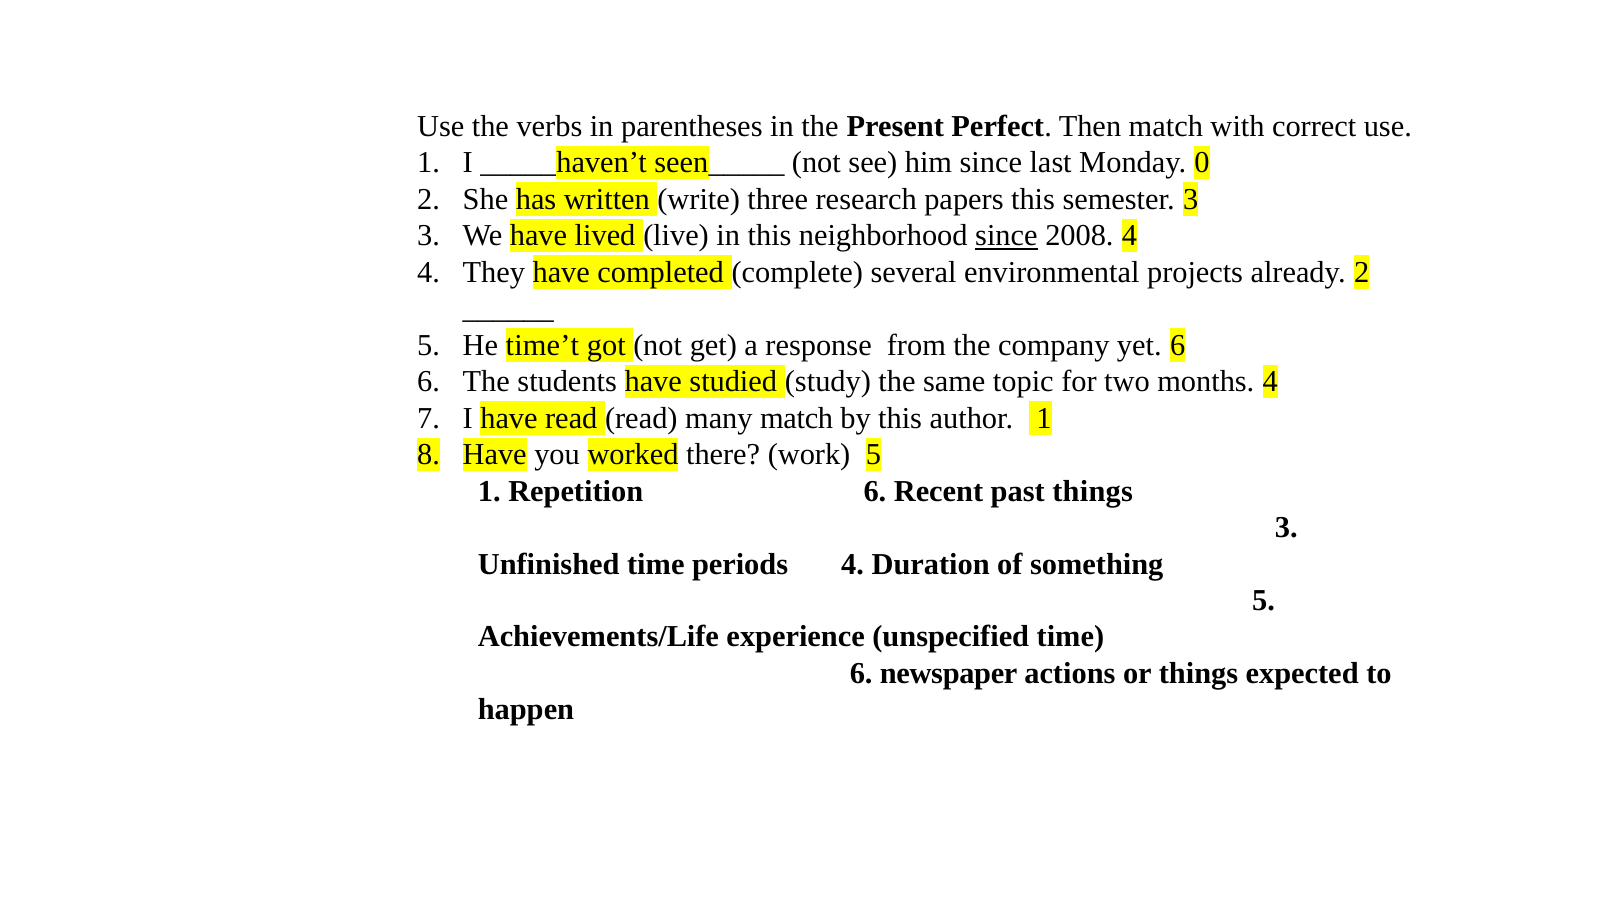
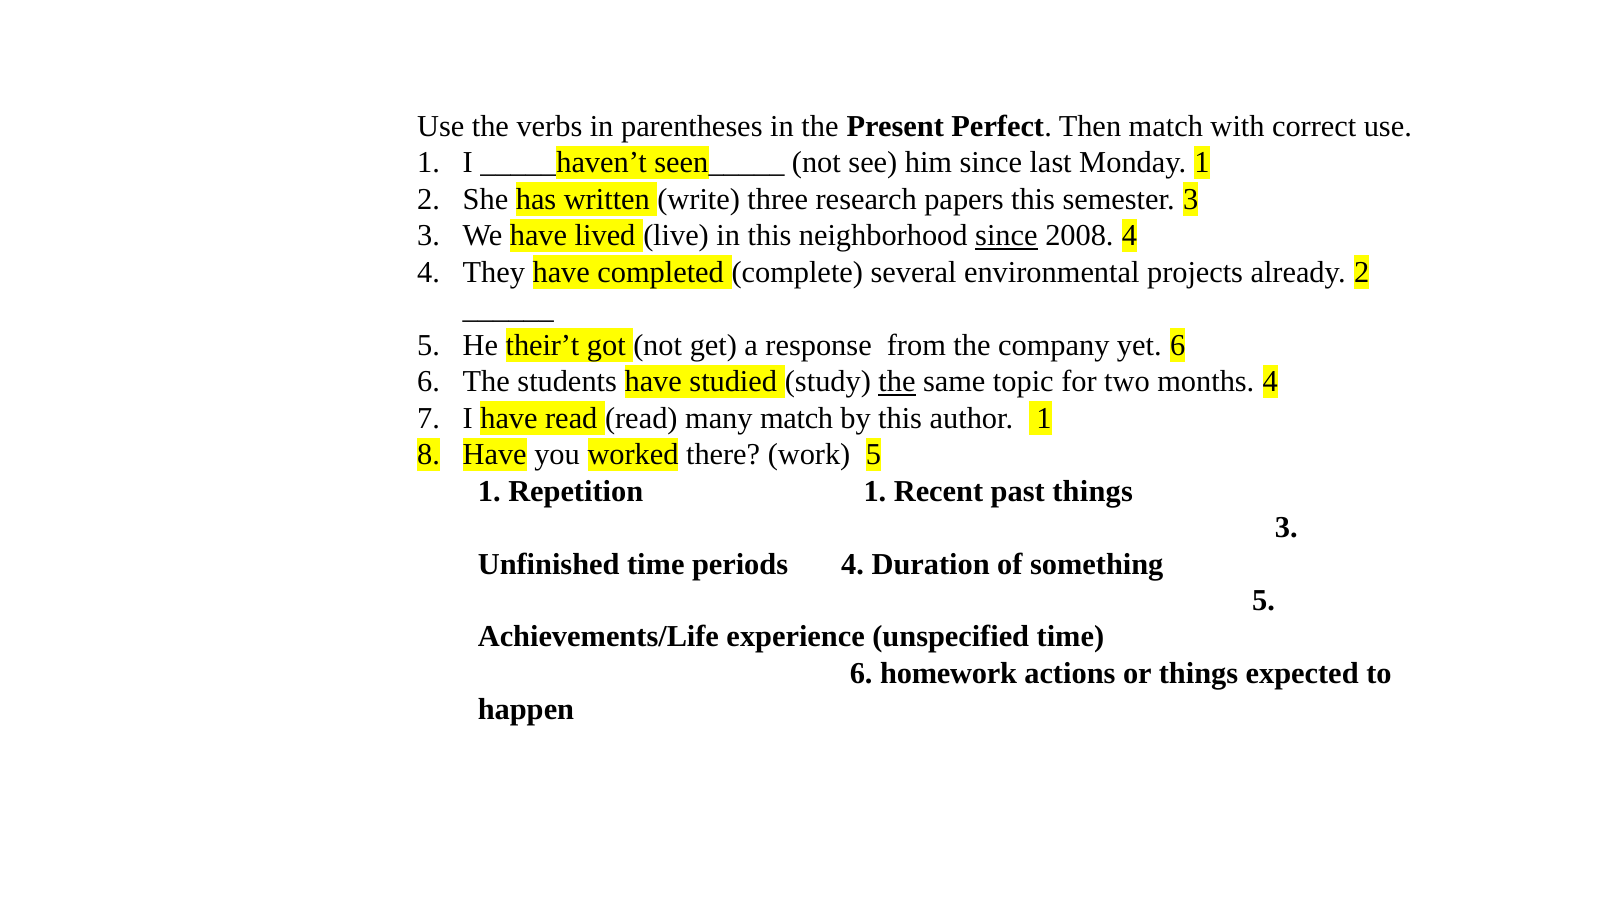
Monday 0: 0 -> 1 (1202, 163)
time’t: time’t -> their’t (543, 345)
the underline: none -> present (897, 381)
Repetition 6: 6 -> 1 (875, 491)
newspaper: newspaper -> homework (949, 673)
